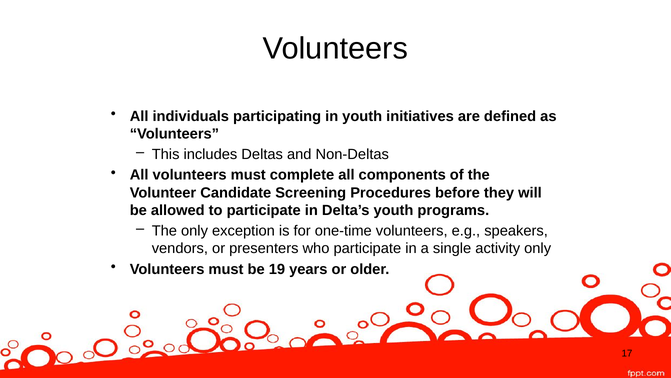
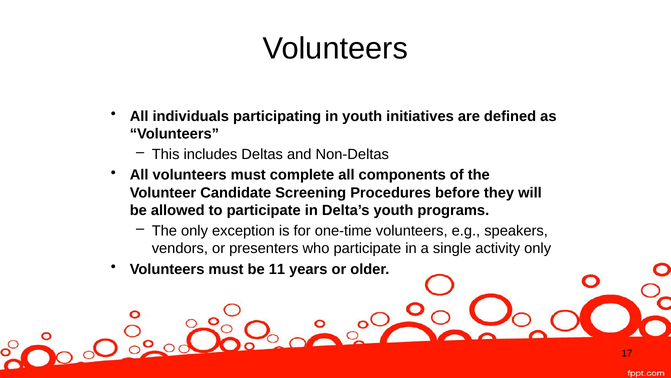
19: 19 -> 11 (277, 269)
